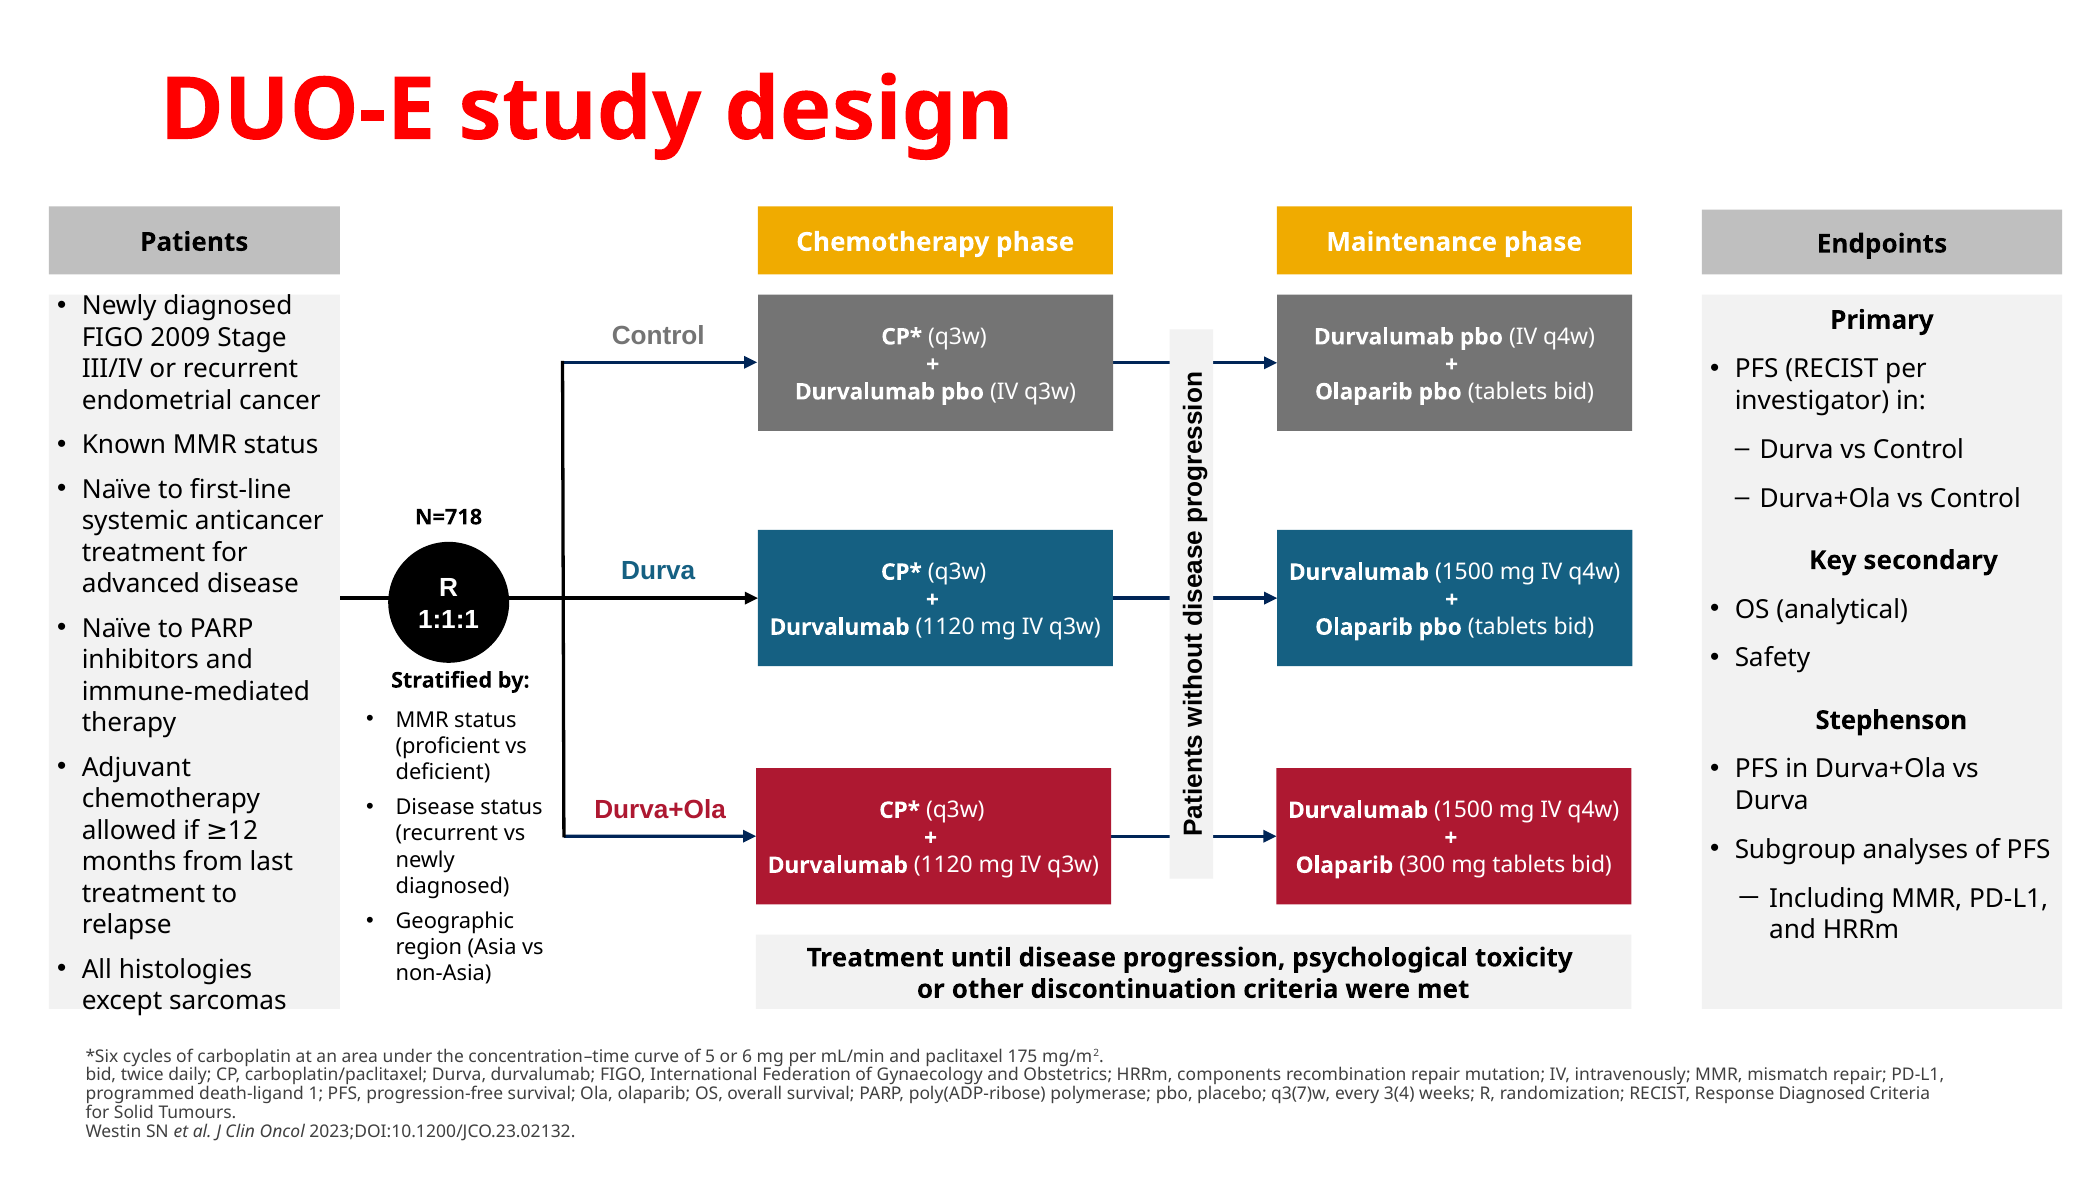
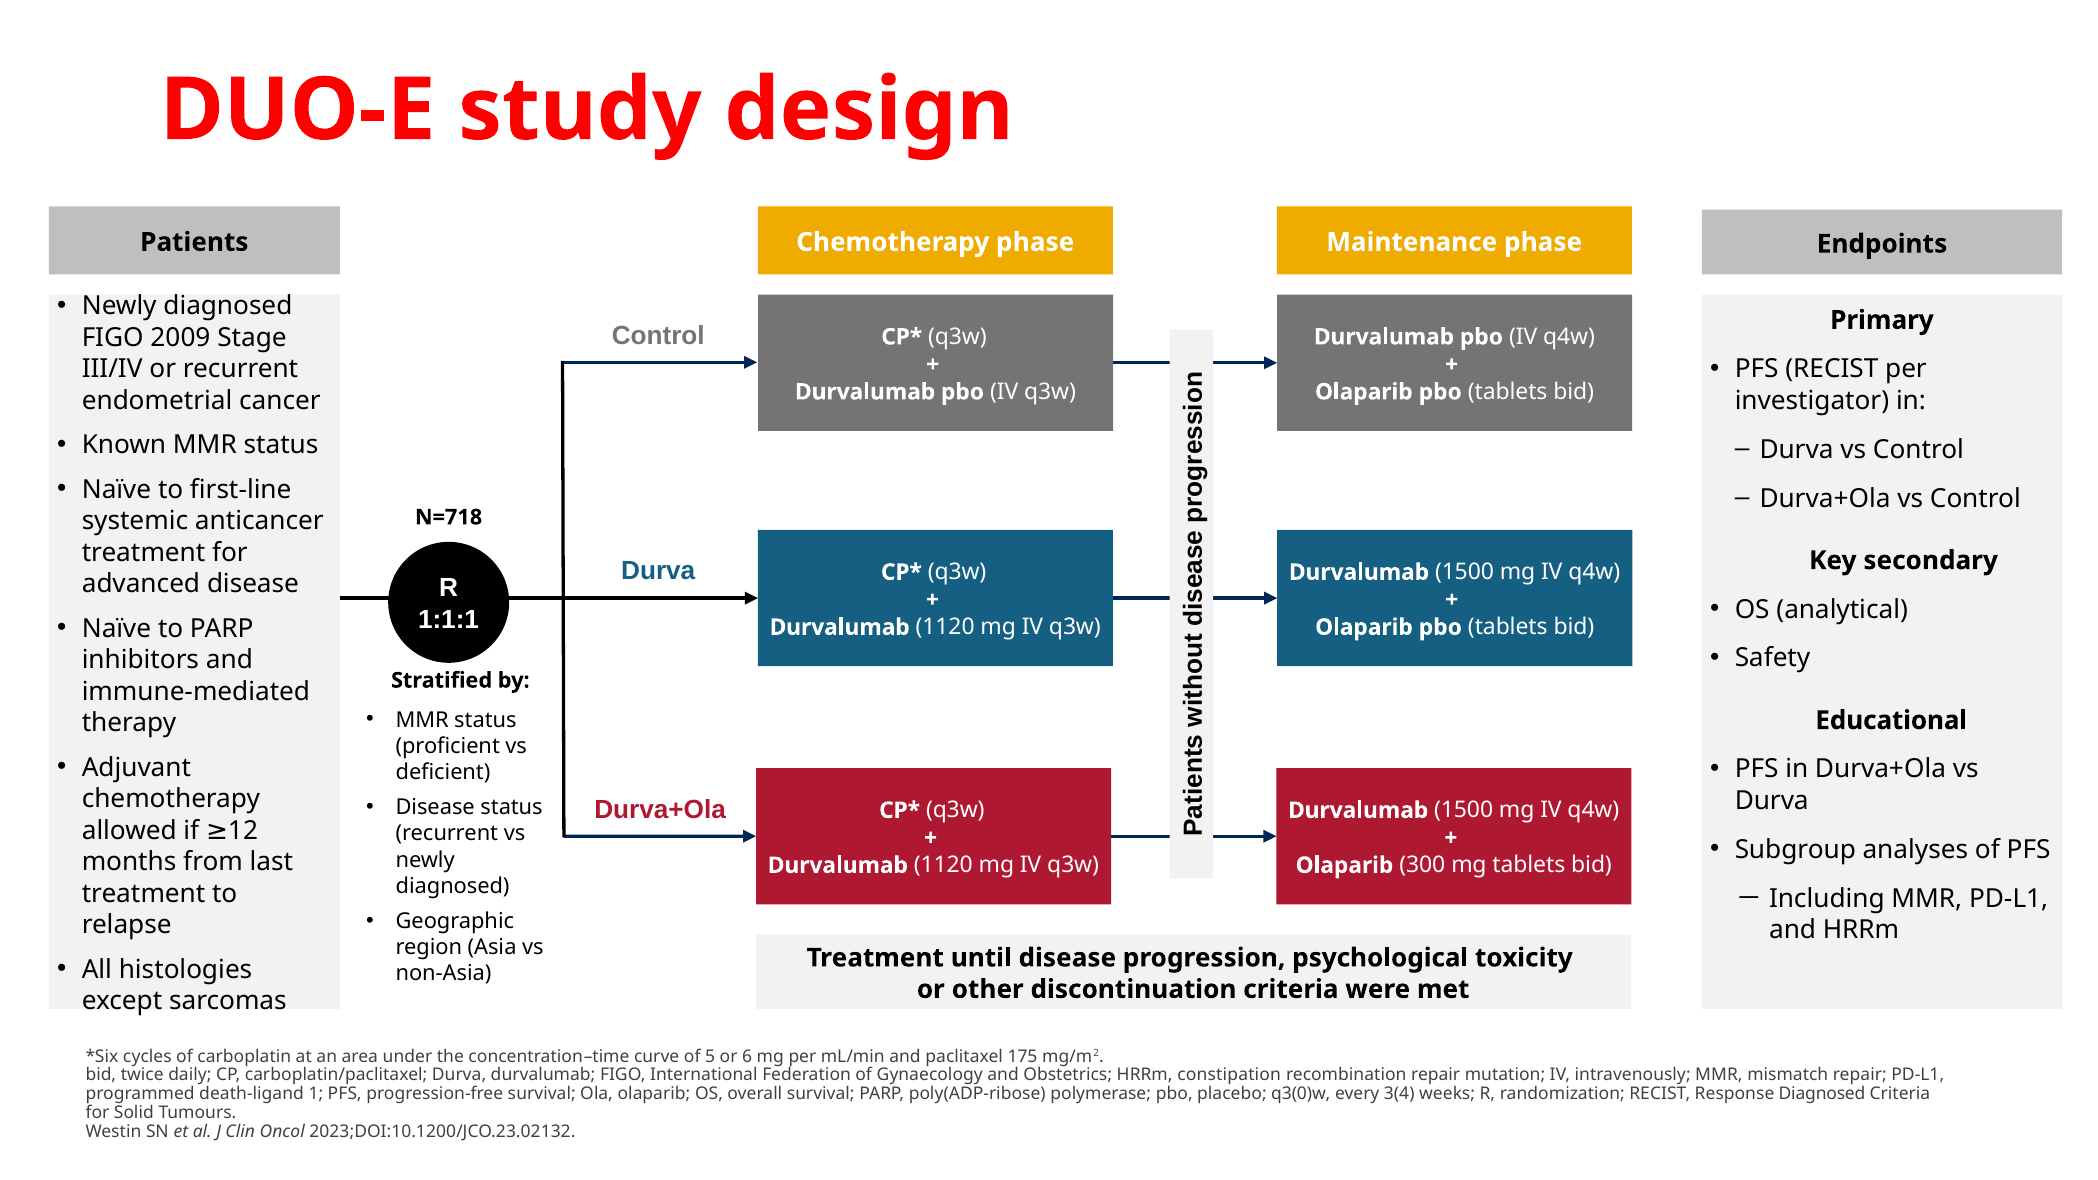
Stephenson: Stephenson -> Educational (1891, 720)
components: components -> constipation (1229, 1075)
q3(7)w: q3(7)w -> q3(0)w (1301, 1094)
